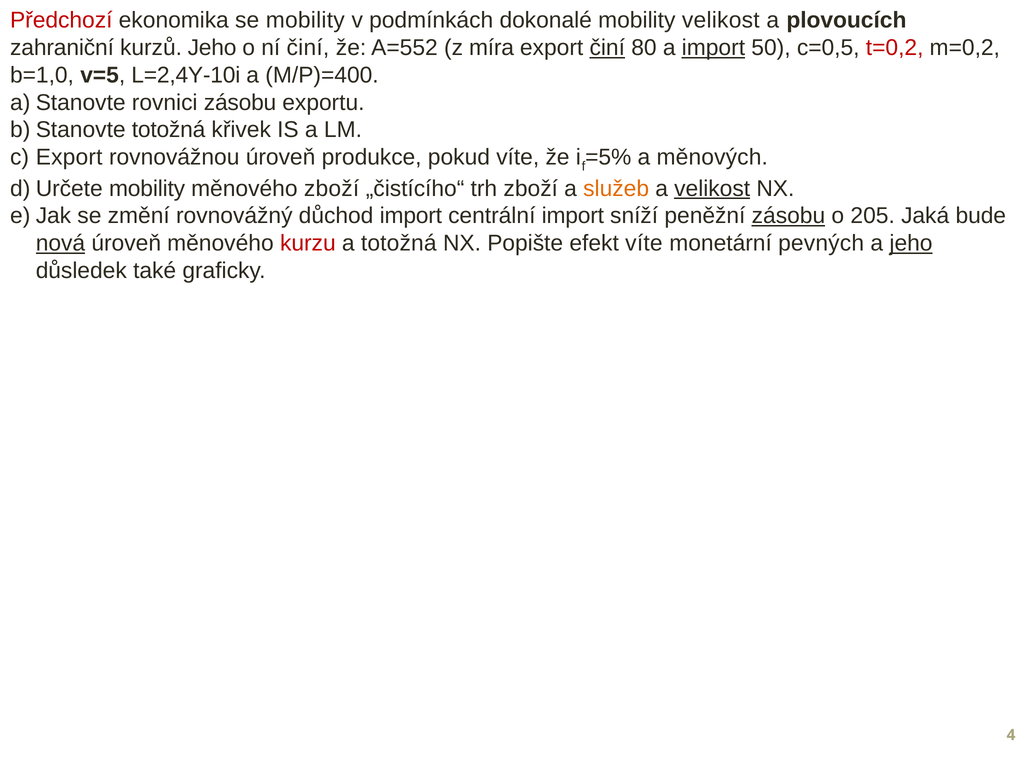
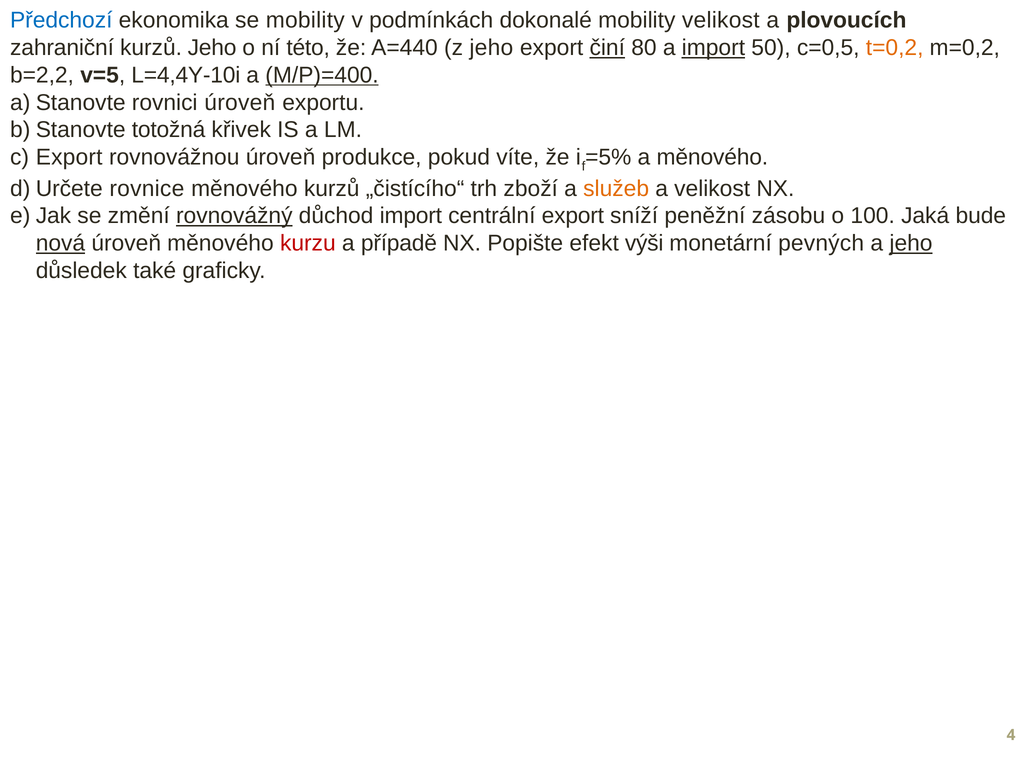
Předchozí colour: red -> blue (61, 20)
ní činí: činí -> této (308, 48)
A=552: A=552 -> A=440 (405, 48)
z míra: míra -> jeho (491, 48)
t=0,2 colour: red -> orange (895, 48)
b=1,0: b=1,0 -> b=2,2 (42, 75)
L=2,4Y-10i: L=2,4Y-10i -> L=4,4Y-10i (186, 75)
M/P)=400 underline: none -> present (322, 75)
rovnici zásobu: zásobu -> úroveň (240, 103)
a měnových: měnových -> měnového (712, 157)
mobility: mobility -> rovnice (147, 189)
měnového zboží: zboží -> kurzů (332, 189)
velikost underline: present -> none (712, 189)
rovnovážný underline: none -> present (234, 216)
centrální import: import -> export (573, 216)
zásobu underline: present -> none (788, 216)
205: 205 -> 100 (873, 216)
a totožná: totožná -> případě (399, 243)
efekt víte: víte -> výši (644, 243)
